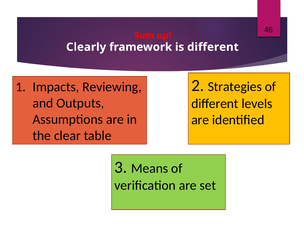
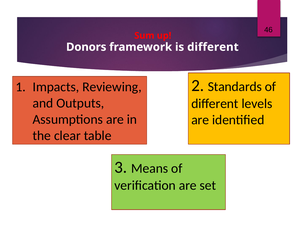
Clearly: Clearly -> Donors (86, 47)
Strategies: Strategies -> Standards (235, 87)
